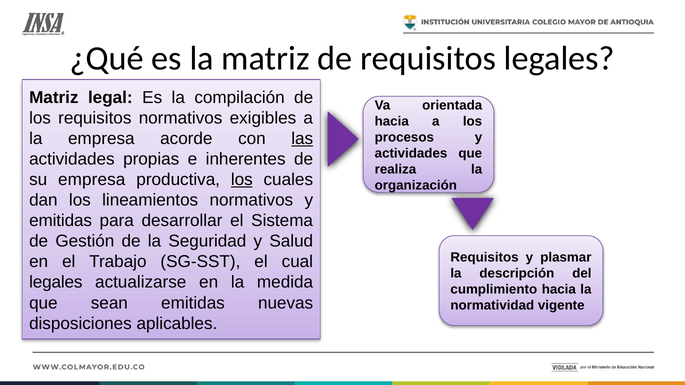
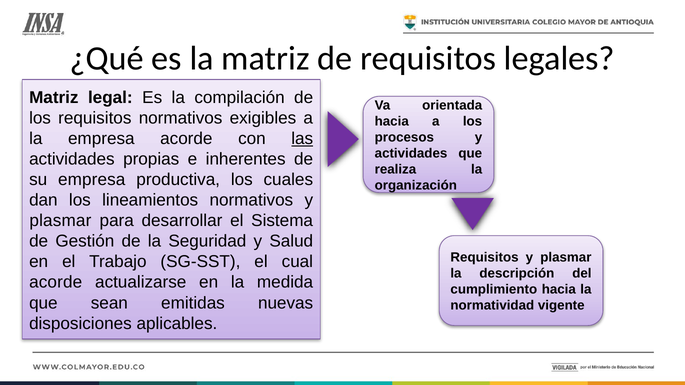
los underline: present -> none (242, 180)
emitidas: emitidas -> plasmar (60, 221)
legales: legales -> acorde (56, 283)
